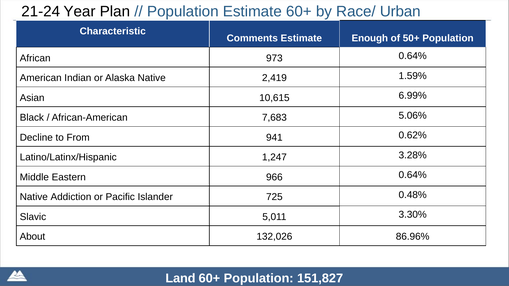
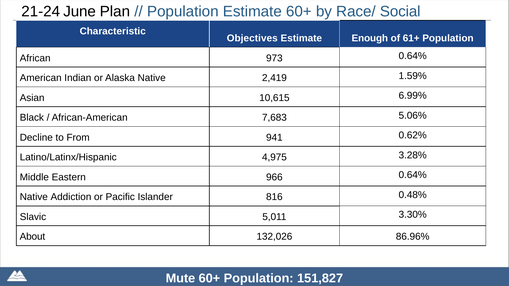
Year: Year -> June (80, 11)
Urban: Urban -> Social (400, 11)
Comments: Comments -> Objectives (252, 38)
50+: 50+ -> 61+ (411, 38)
1,247: 1,247 -> 4,975 (274, 157)
725: 725 -> 816 (274, 197)
Land: Land -> Mute (180, 279)
